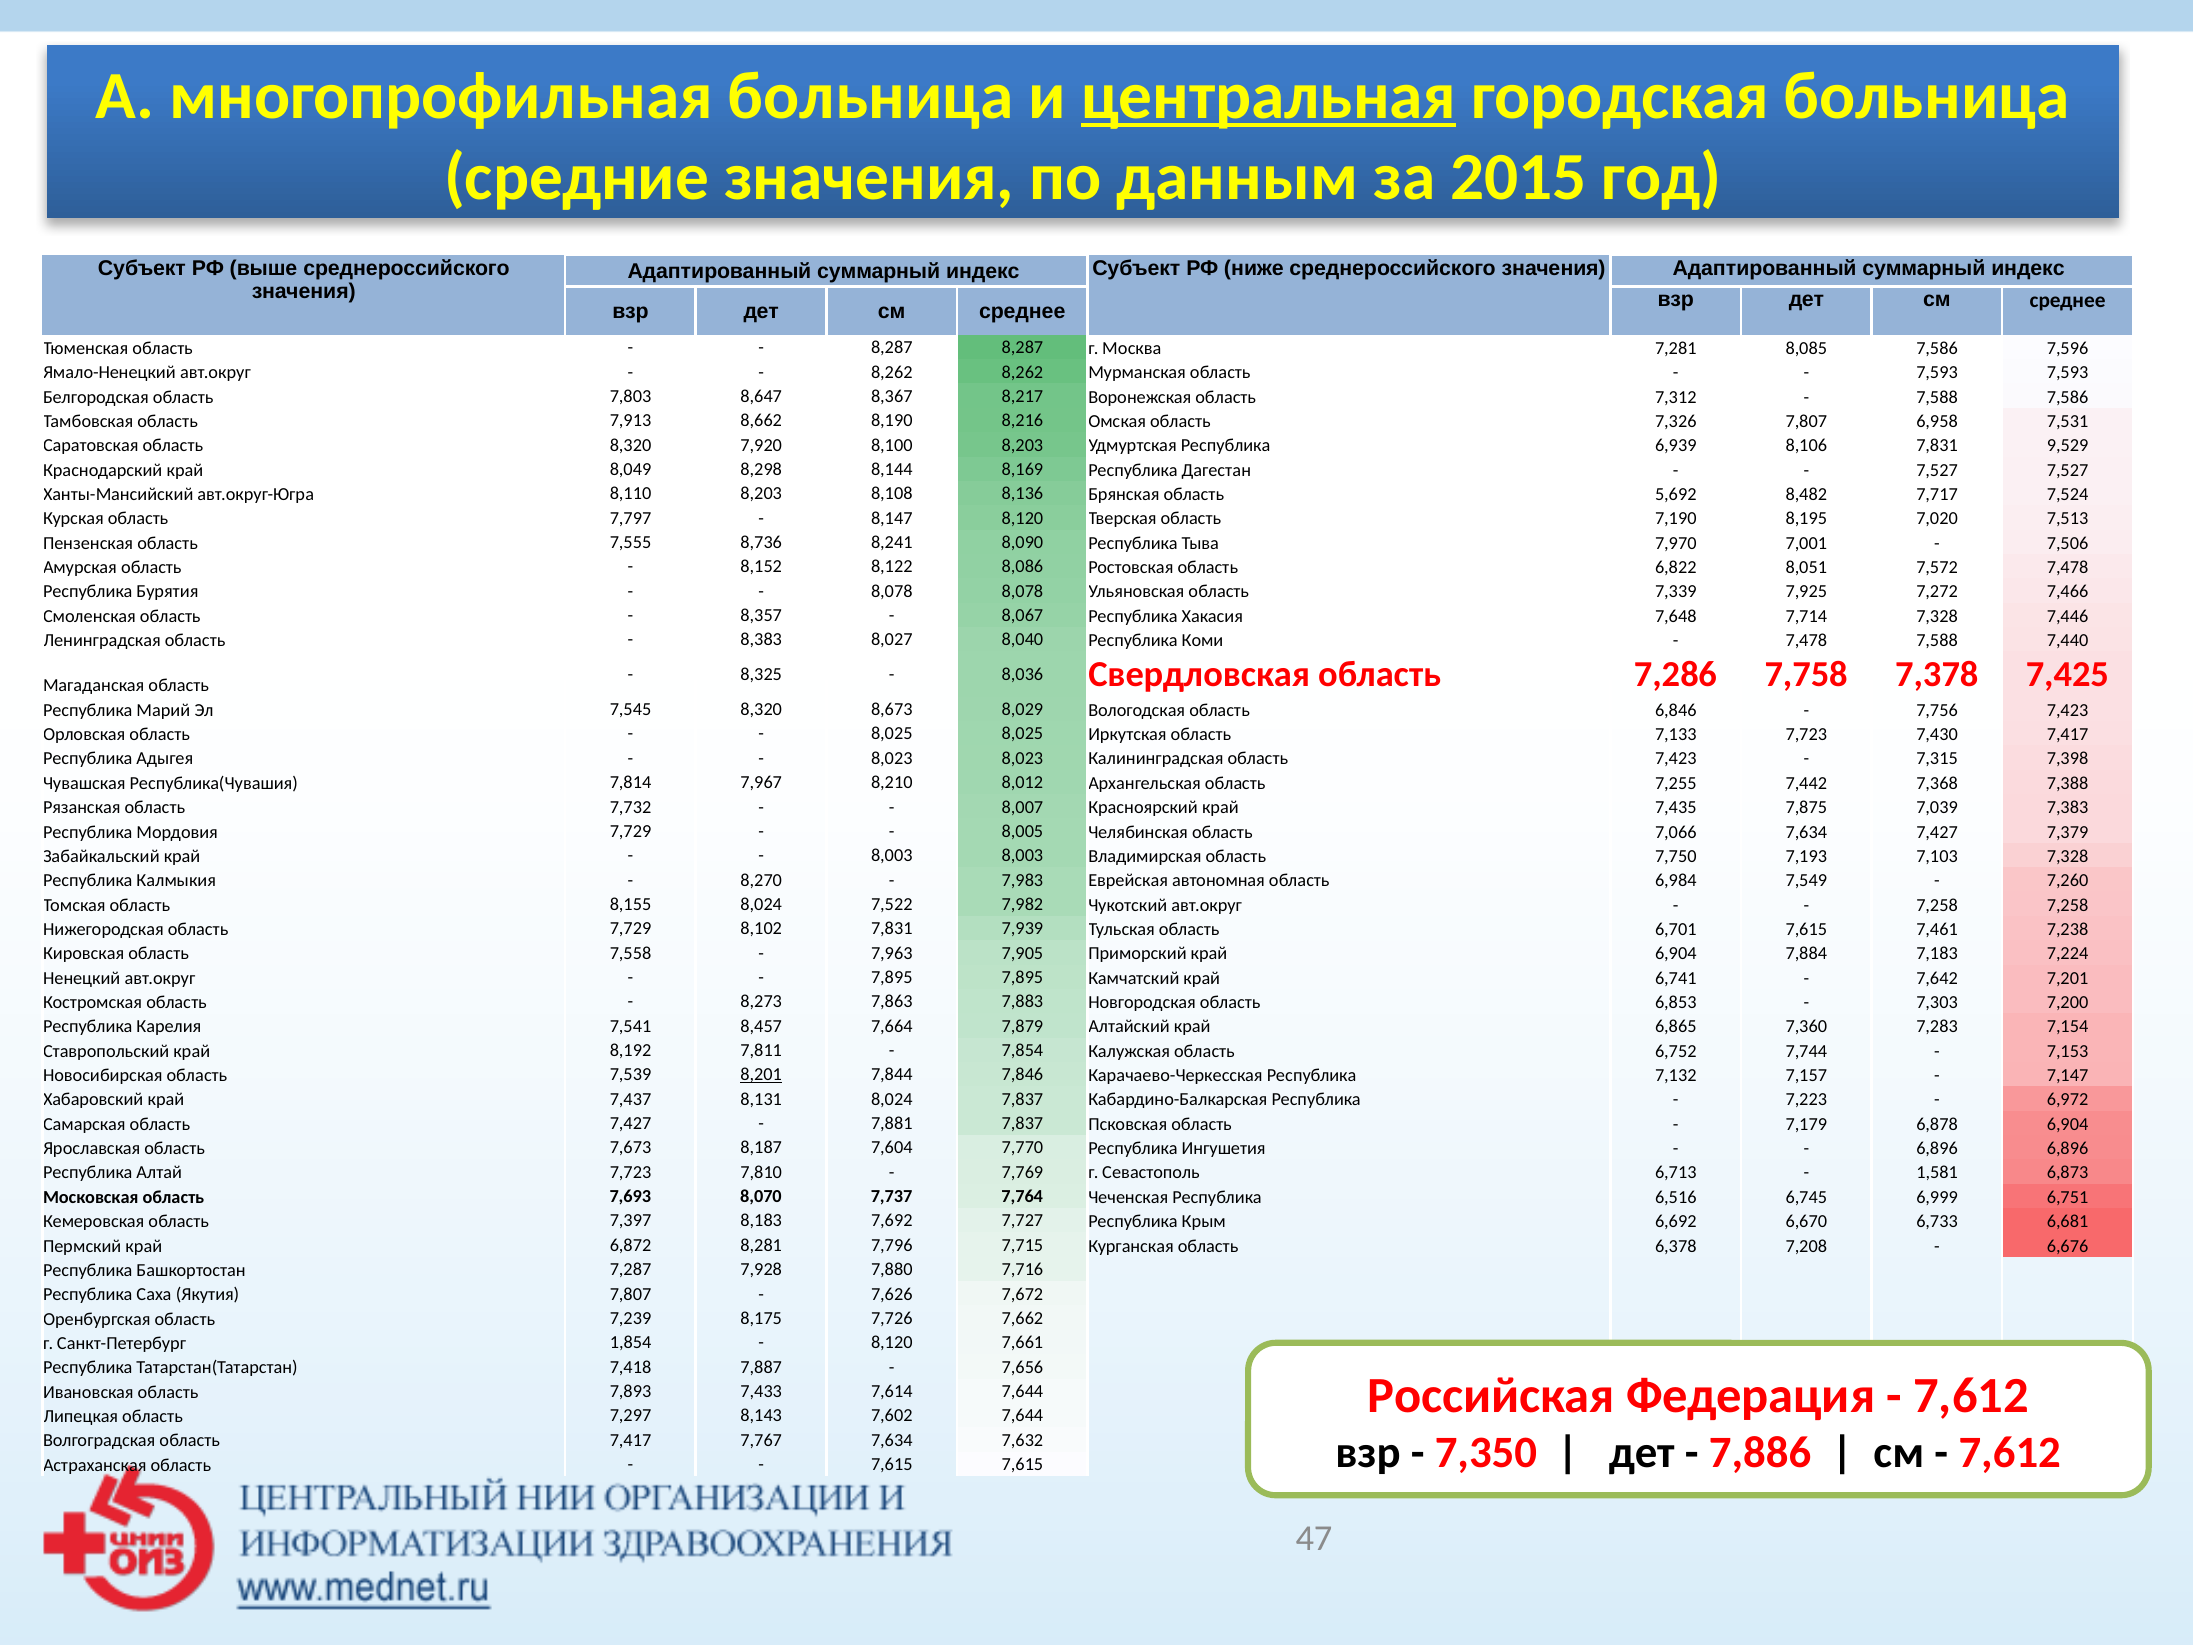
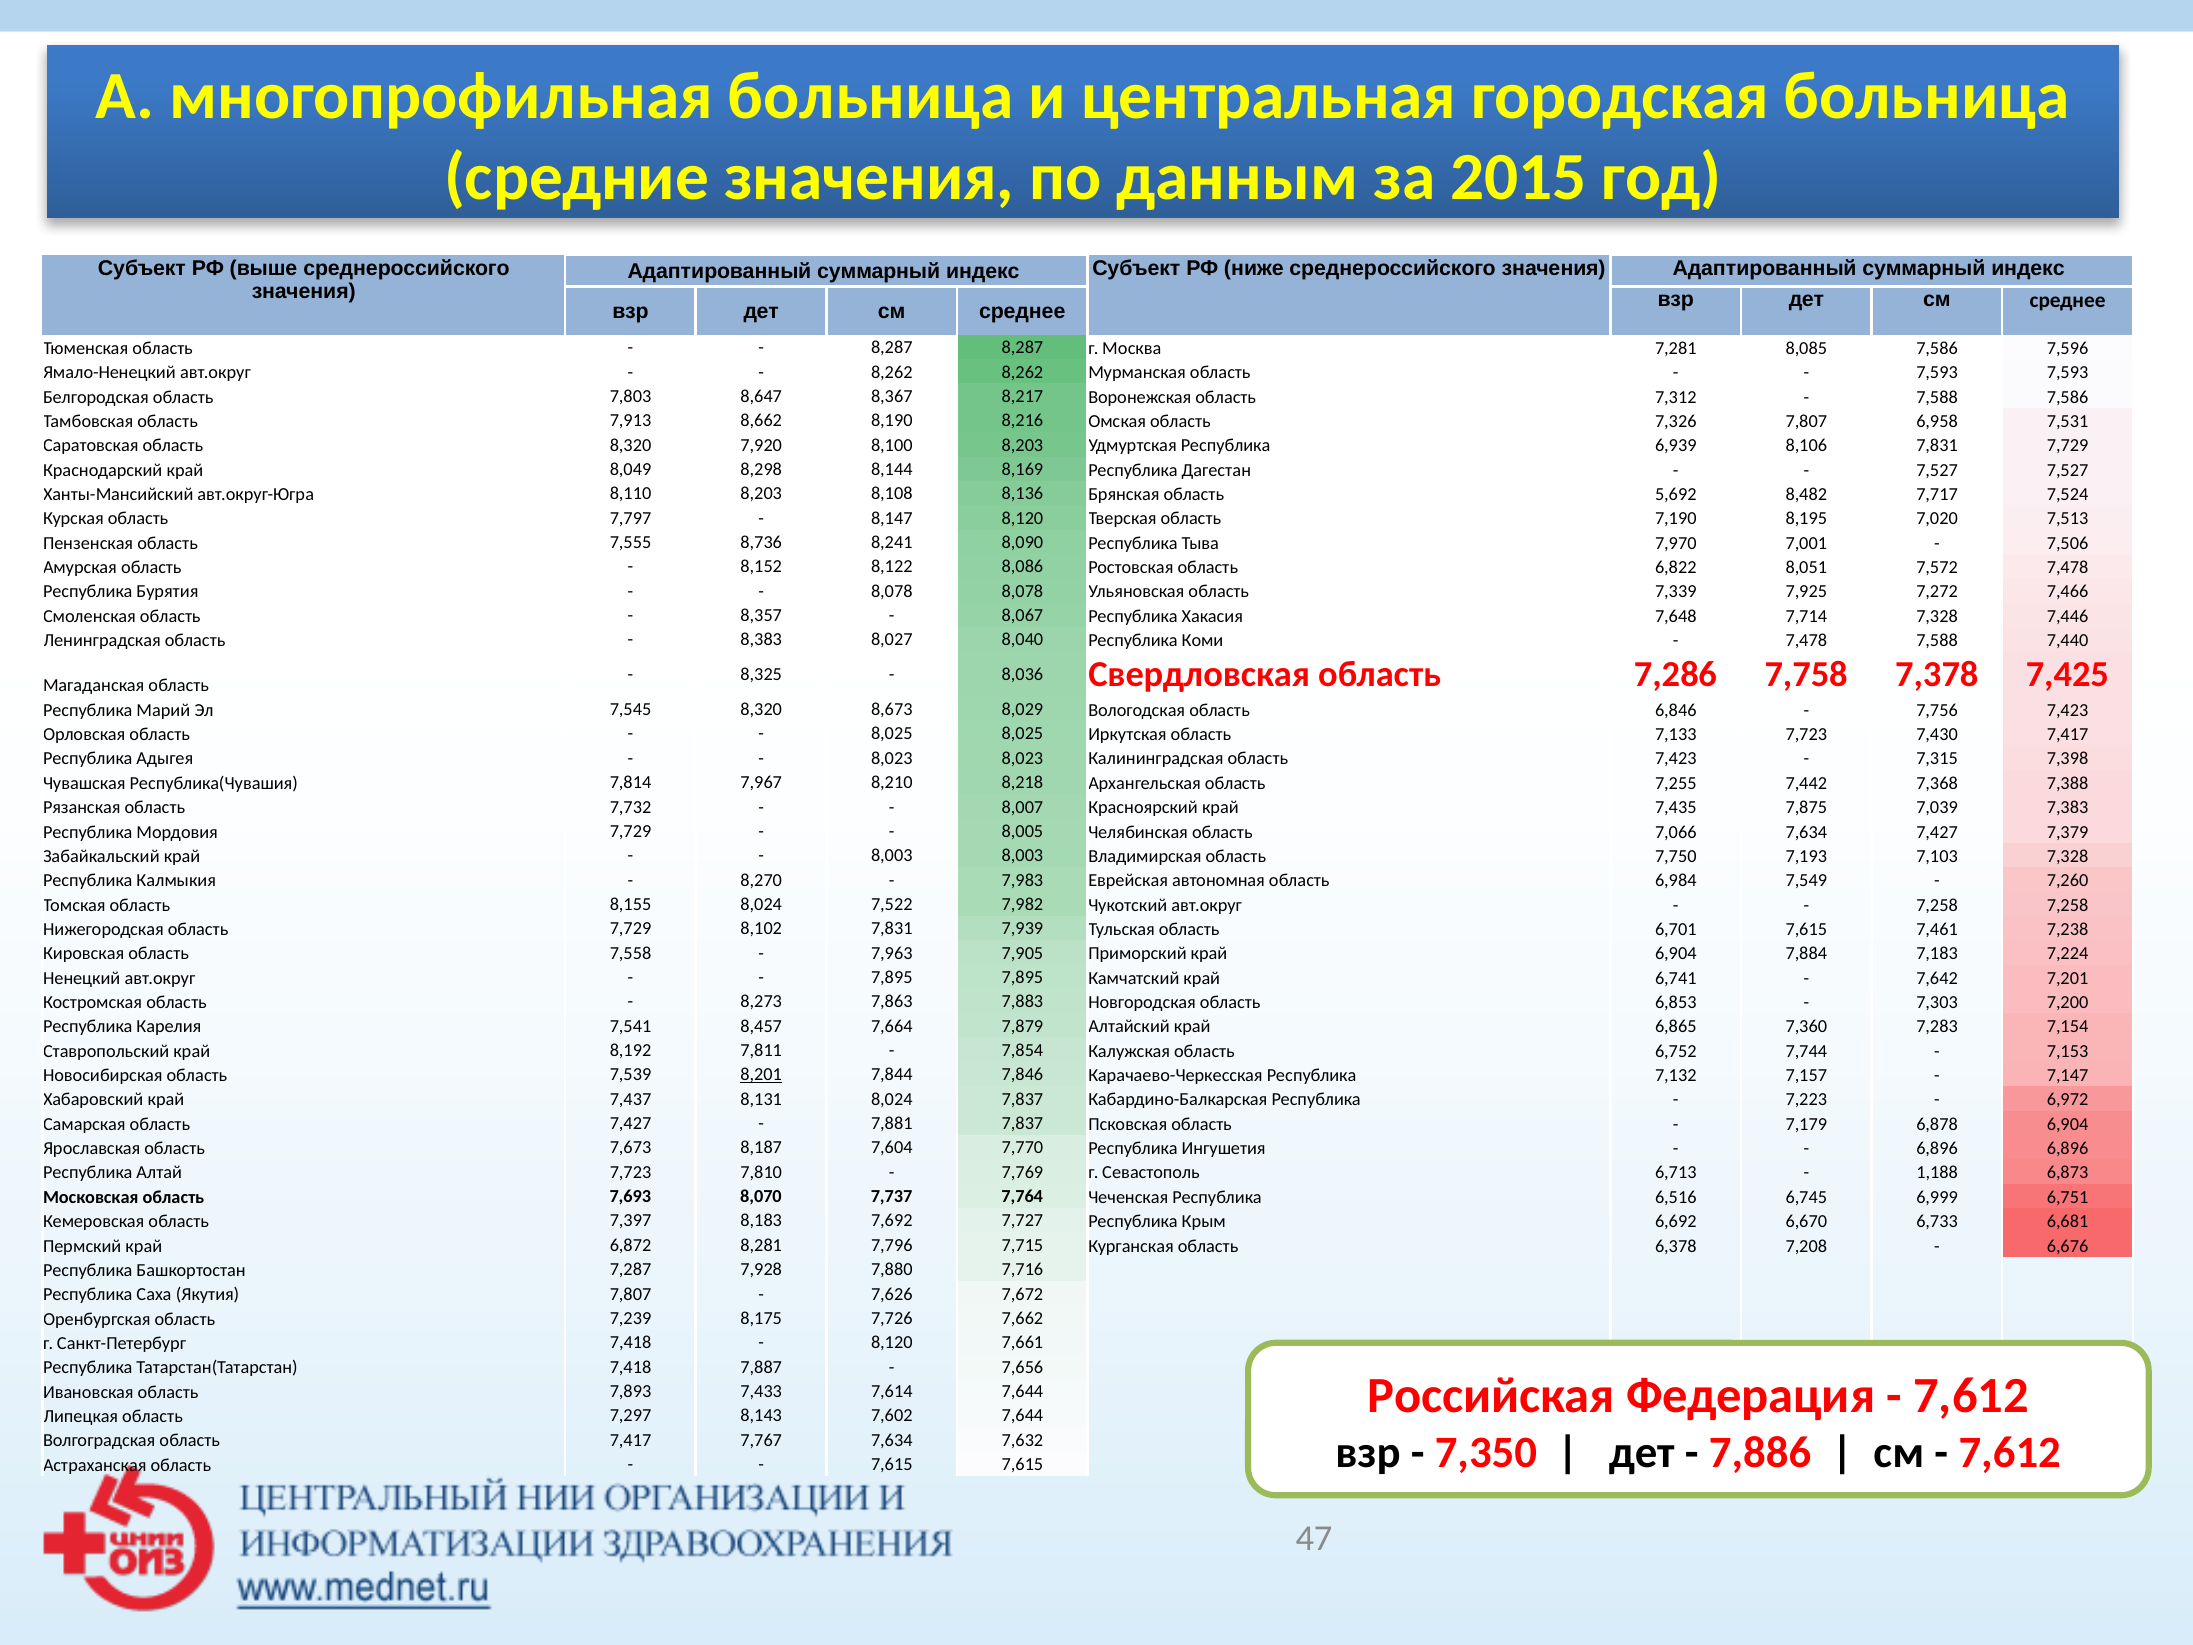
центральная underline: present -> none (1269, 96)
7,831 9,529: 9,529 -> 7,729 (2068, 446)
8,012: 8,012 -> 8,218 (1022, 782)
1,581: 1,581 -> 1,188 (1937, 1173)
Санкт-Петербург 1,854: 1,854 -> 7,418 (631, 1342)
